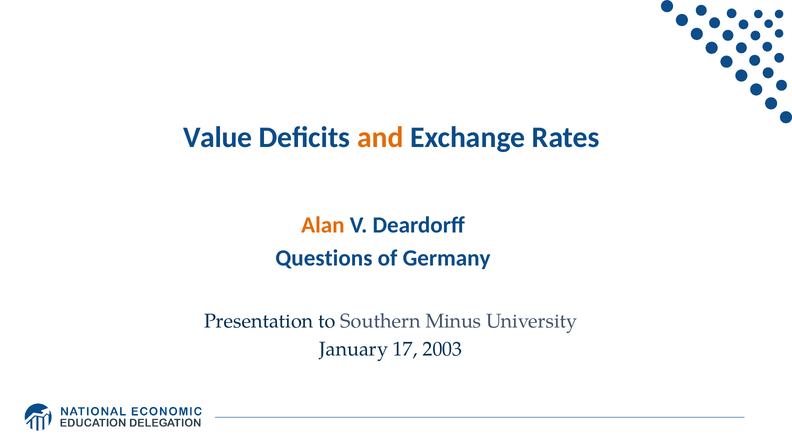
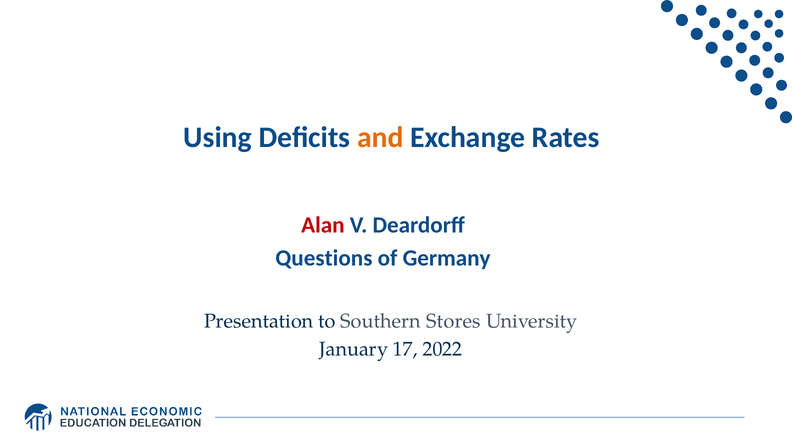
Value: Value -> Using (218, 137)
Alan colour: orange -> red (323, 225)
Minus: Minus -> Stores (453, 321)
2003: 2003 -> 2022 (442, 349)
